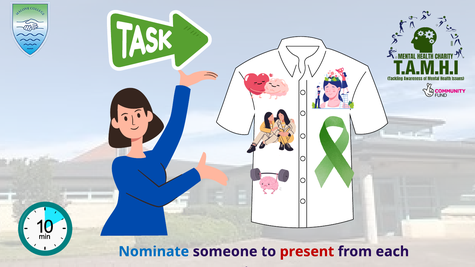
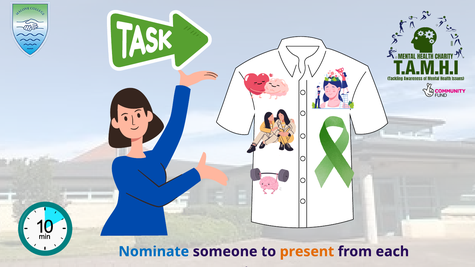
present colour: red -> orange (307, 252)
